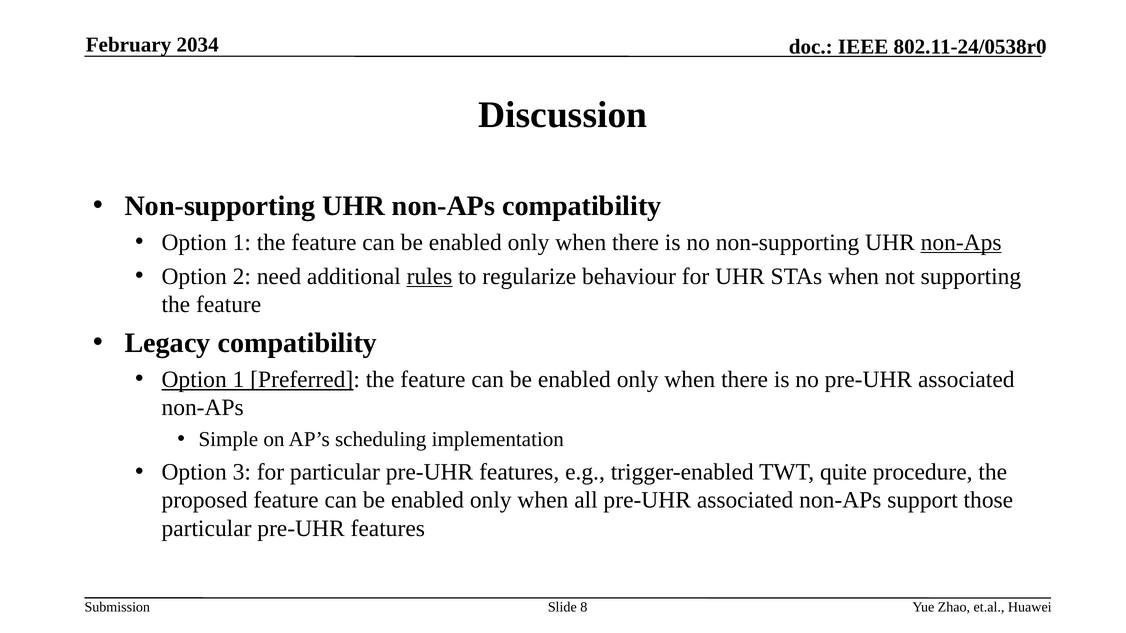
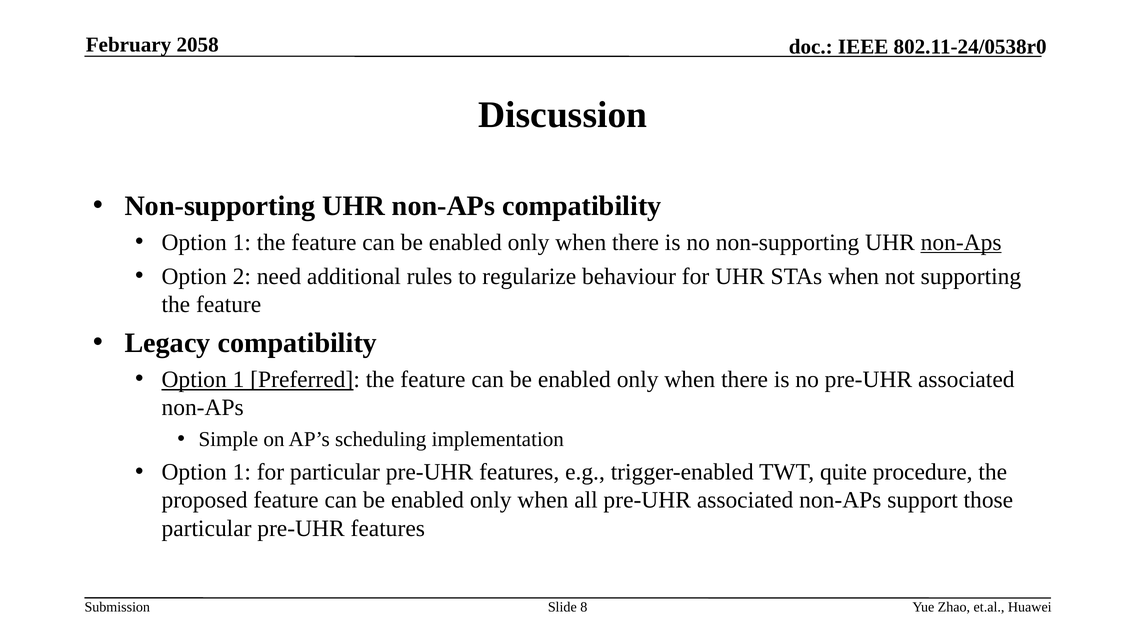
2034: 2034 -> 2058 (198, 45)
rules underline: present -> none (430, 277)
3: 3 -> 1 (242, 472)
